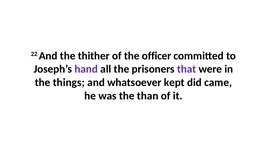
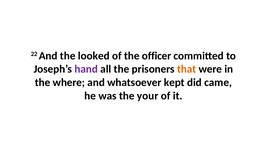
thither: thither -> looked (94, 56)
that colour: purple -> orange (187, 69)
things: things -> where (69, 83)
than: than -> your (148, 96)
